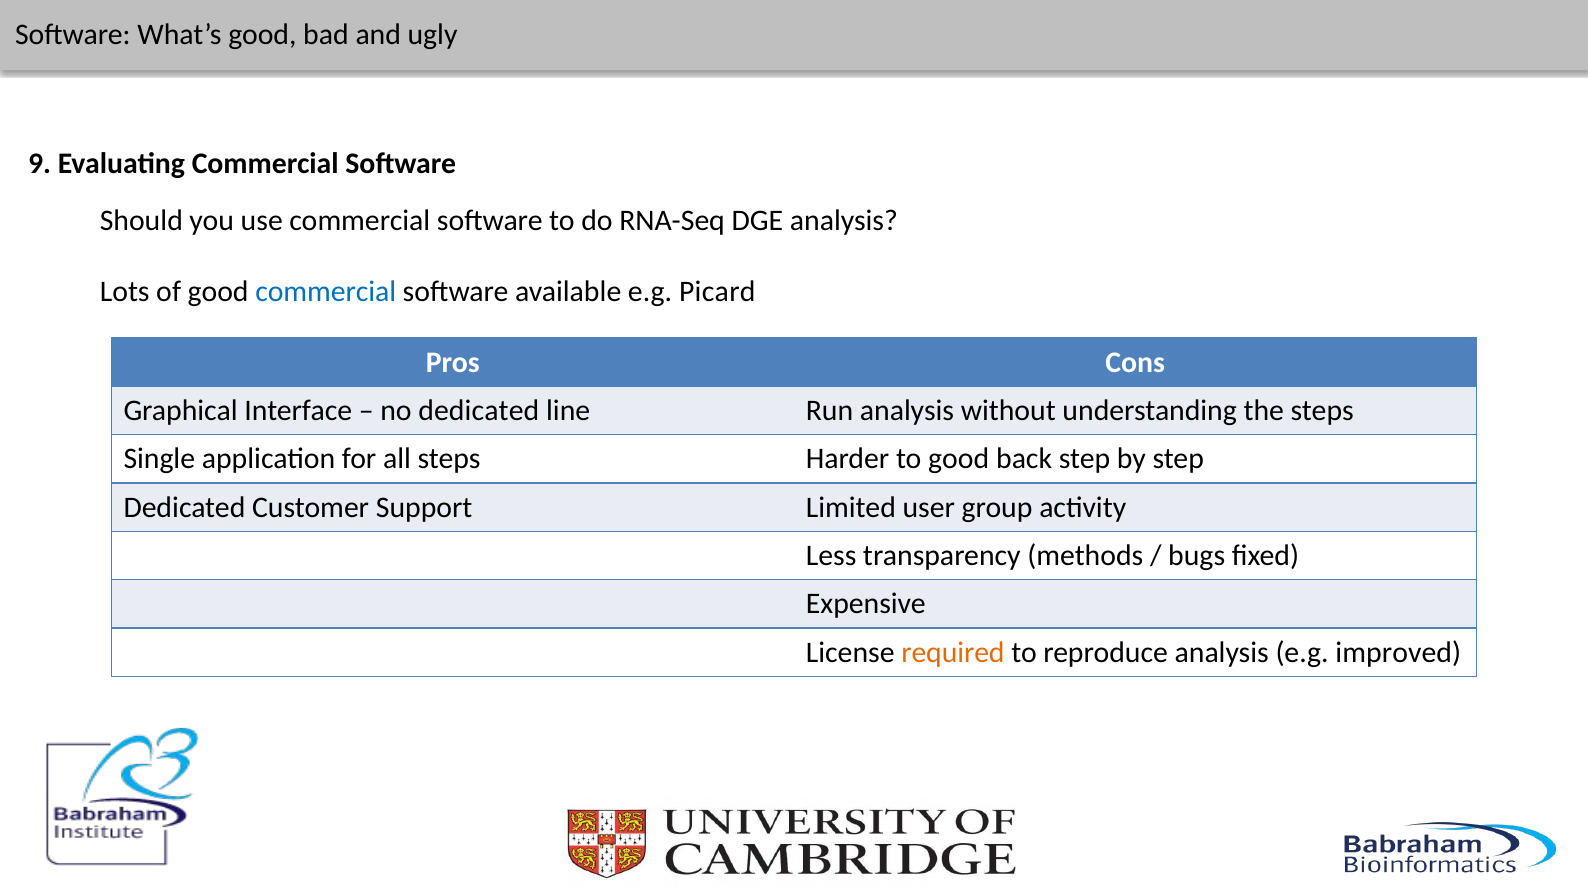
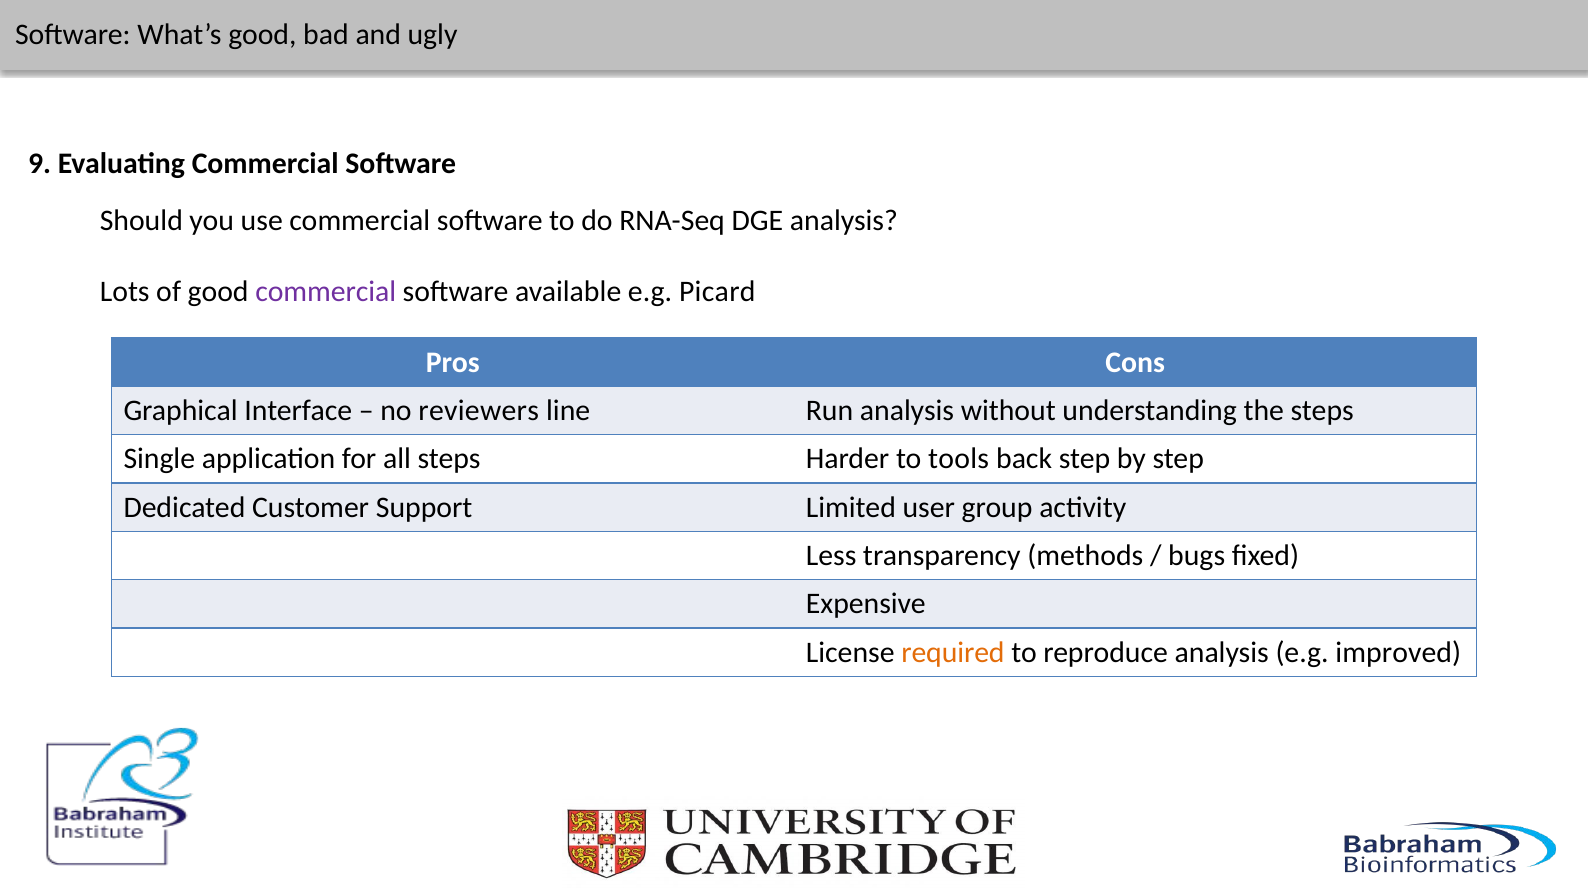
commercial colour: blue -> purple (326, 292)
no dedicated: dedicated -> reviewers (479, 410)
to good: good -> tools (959, 459)
